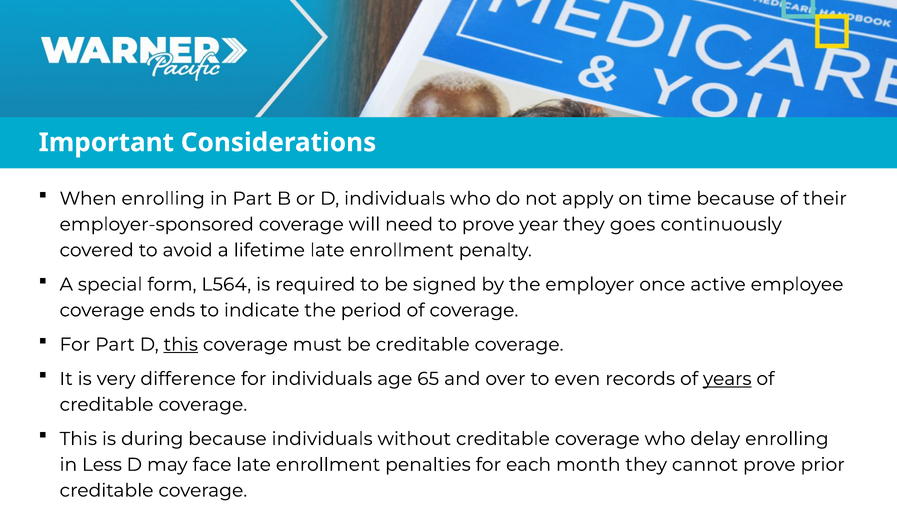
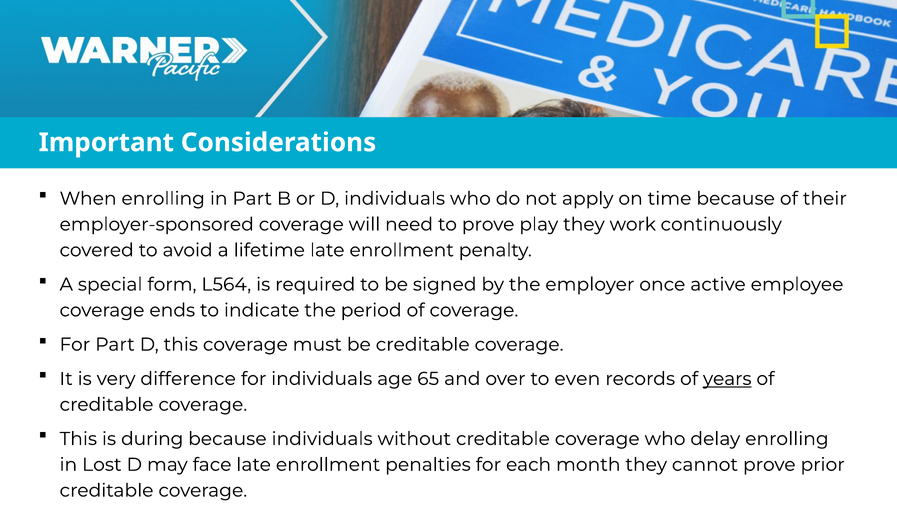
year: year -> play (539, 224)
goes: goes -> work (633, 224)
this underline: present -> none (181, 344)
Less: Less -> Lost (102, 464)
